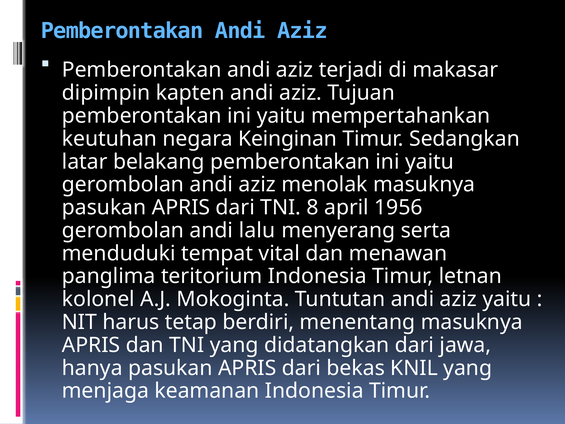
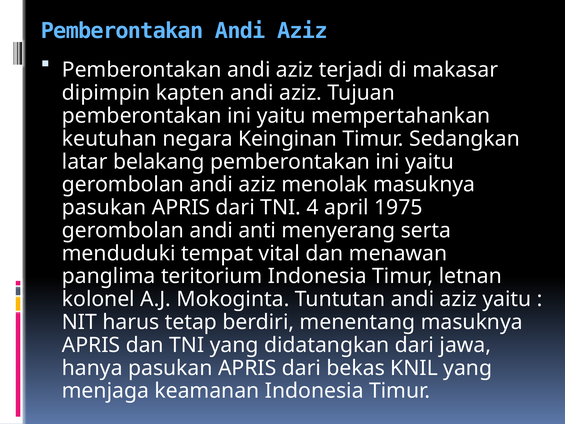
8: 8 -> 4 (313, 207)
1956: 1956 -> 1975 (398, 207)
lalu: lalu -> anti (257, 230)
